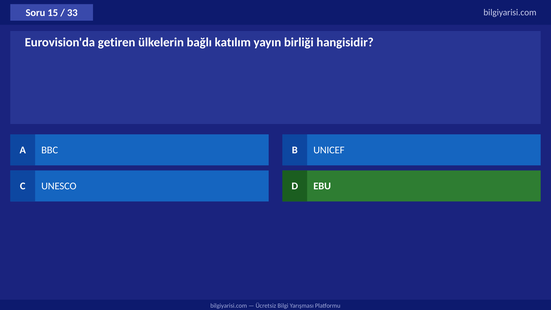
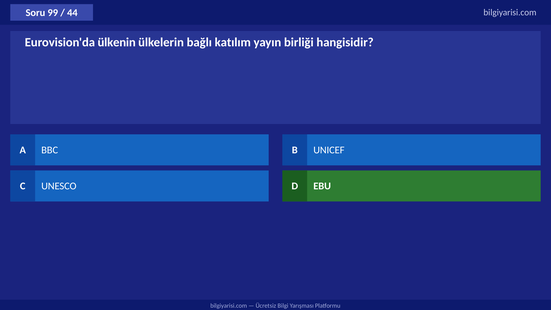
15: 15 -> 99 (53, 13)
33: 33 -> 44 (72, 13)
getiren: getiren -> ülkenin (117, 42)
